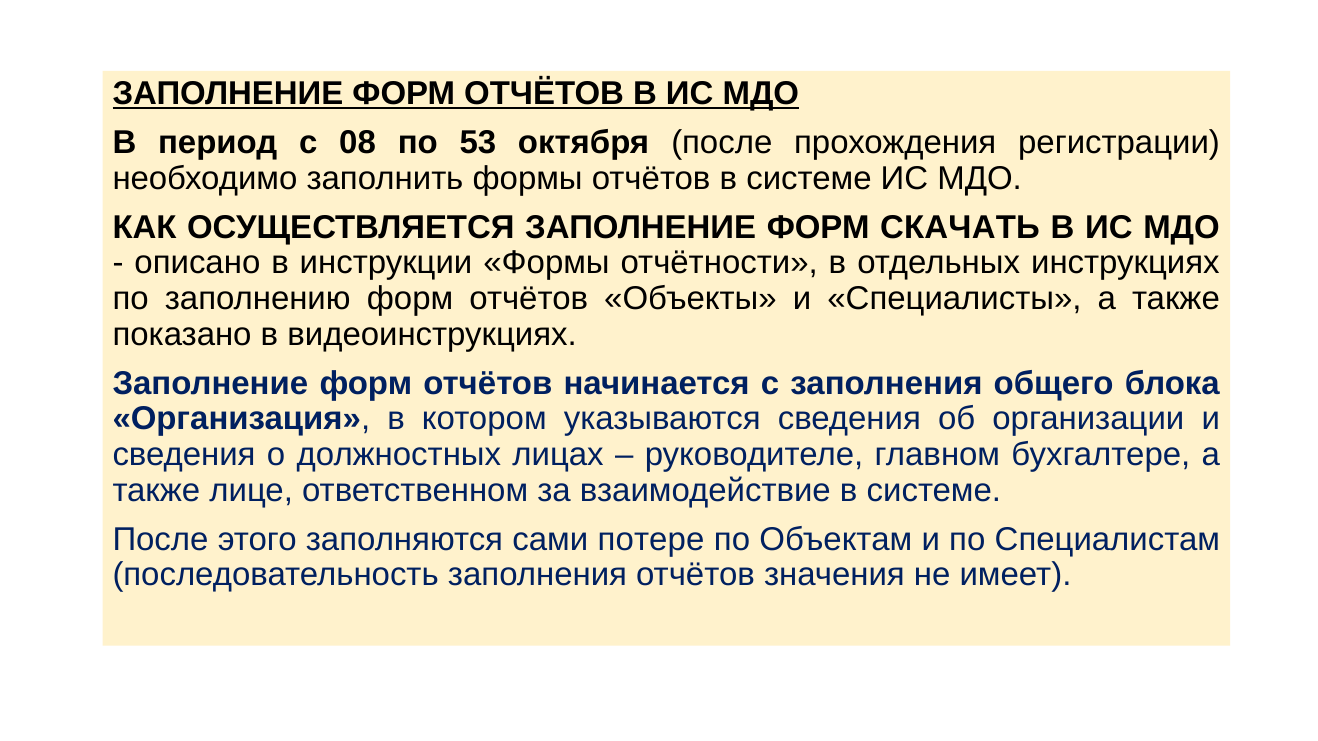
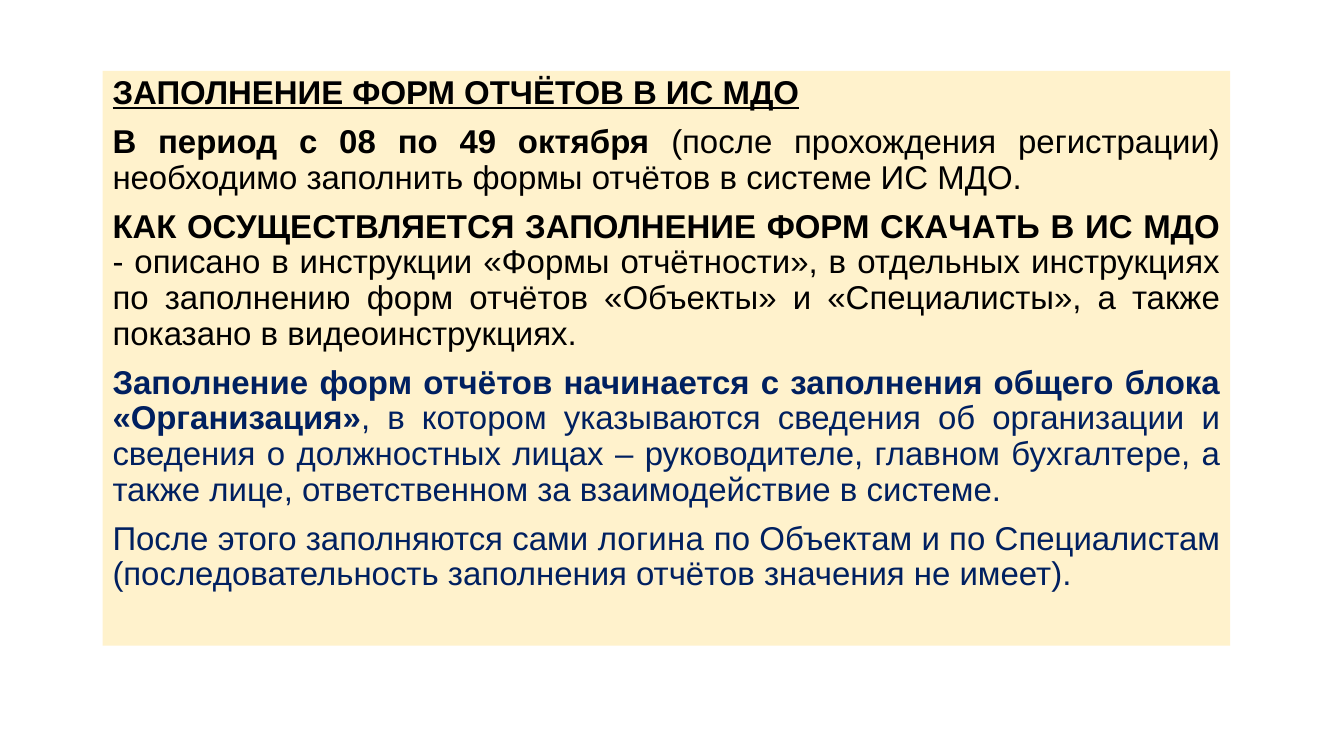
53: 53 -> 49 (478, 143)
потере: потере -> логина (651, 540)
